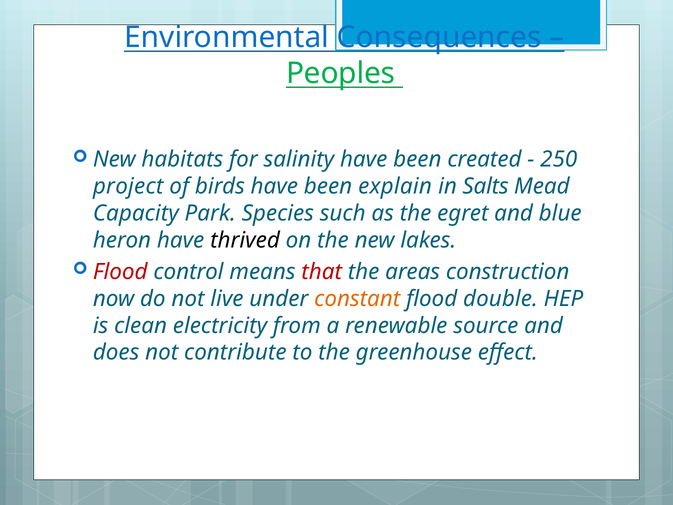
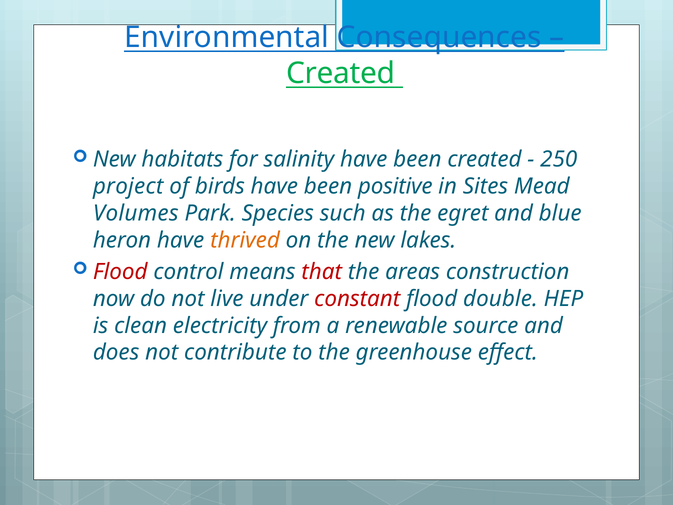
Peoples: Peoples -> Created (341, 73)
explain: explain -> positive (395, 186)
Salts: Salts -> Sites (485, 186)
Capacity: Capacity -> Volumes (136, 213)
thrived colour: black -> orange (245, 240)
constant colour: orange -> red (357, 299)
